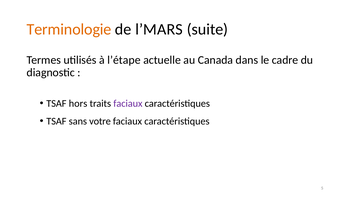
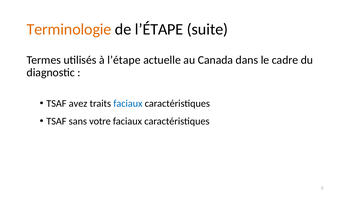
de l’MARS: l’MARS -> l’ÉTAPE (159, 29)
hors: hors -> avez (78, 103)
faciaux colour: purple -> blue (128, 103)
